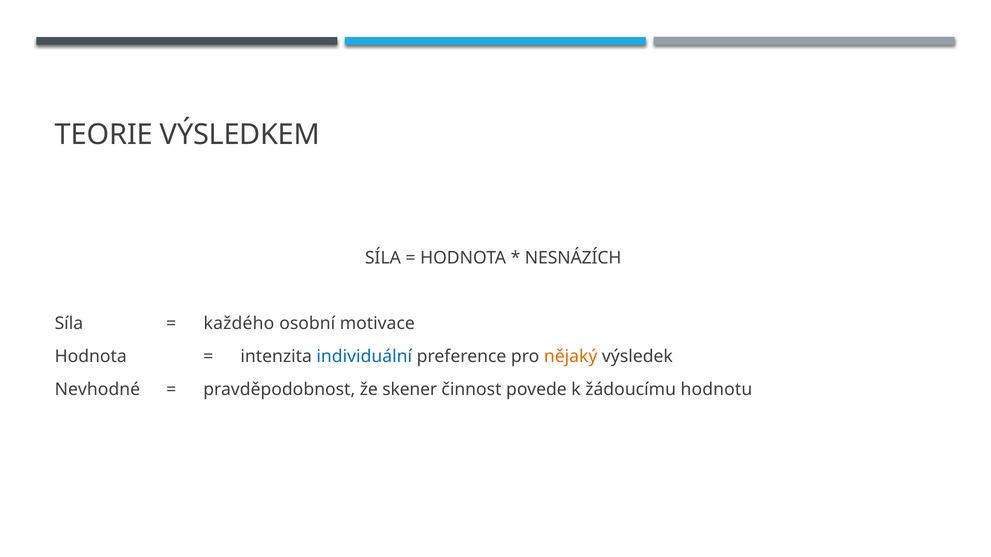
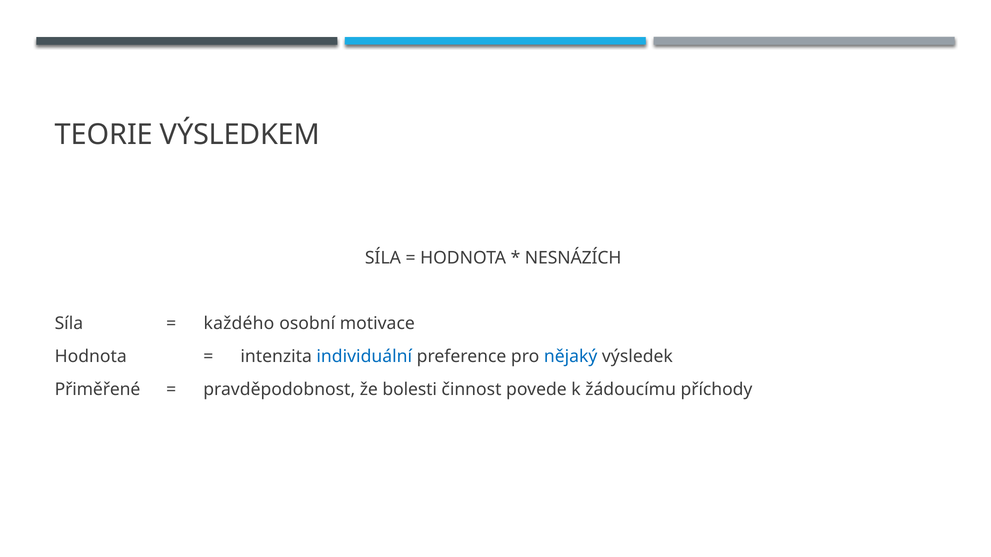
nějaký colour: orange -> blue (571, 357)
Nevhodné: Nevhodné -> Přiměřené (97, 390)
skener: skener -> bolesti (410, 390)
hodnotu: hodnotu -> příchody (717, 390)
